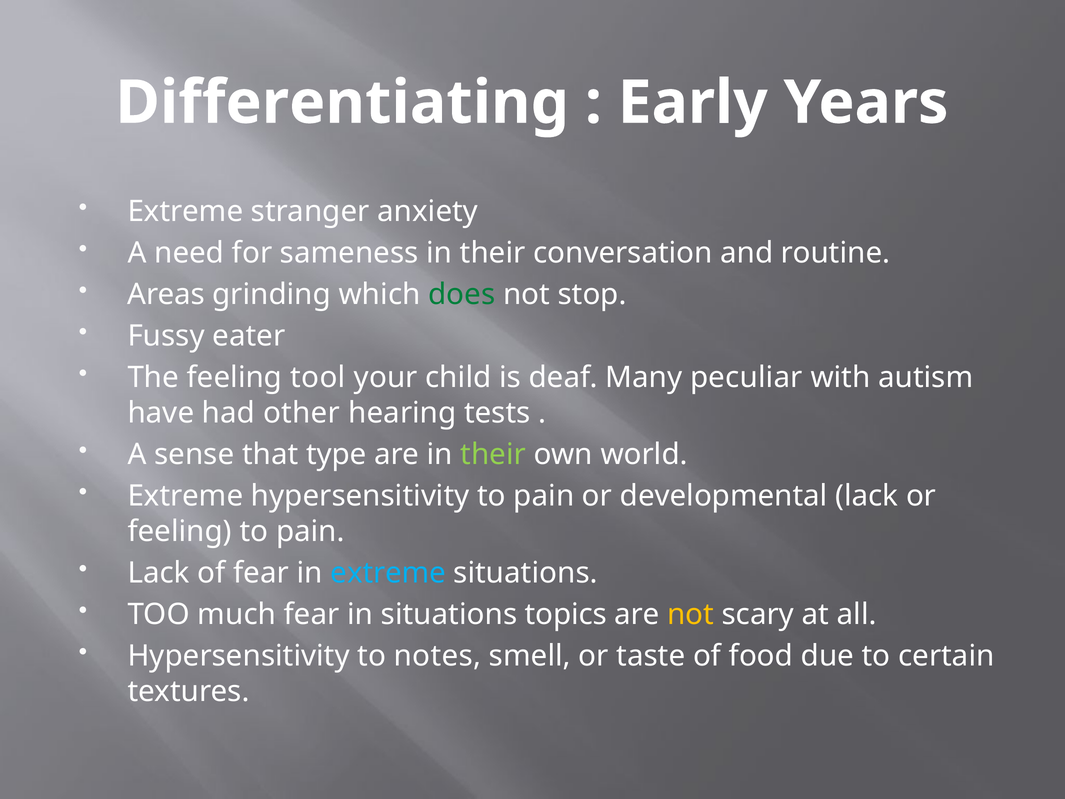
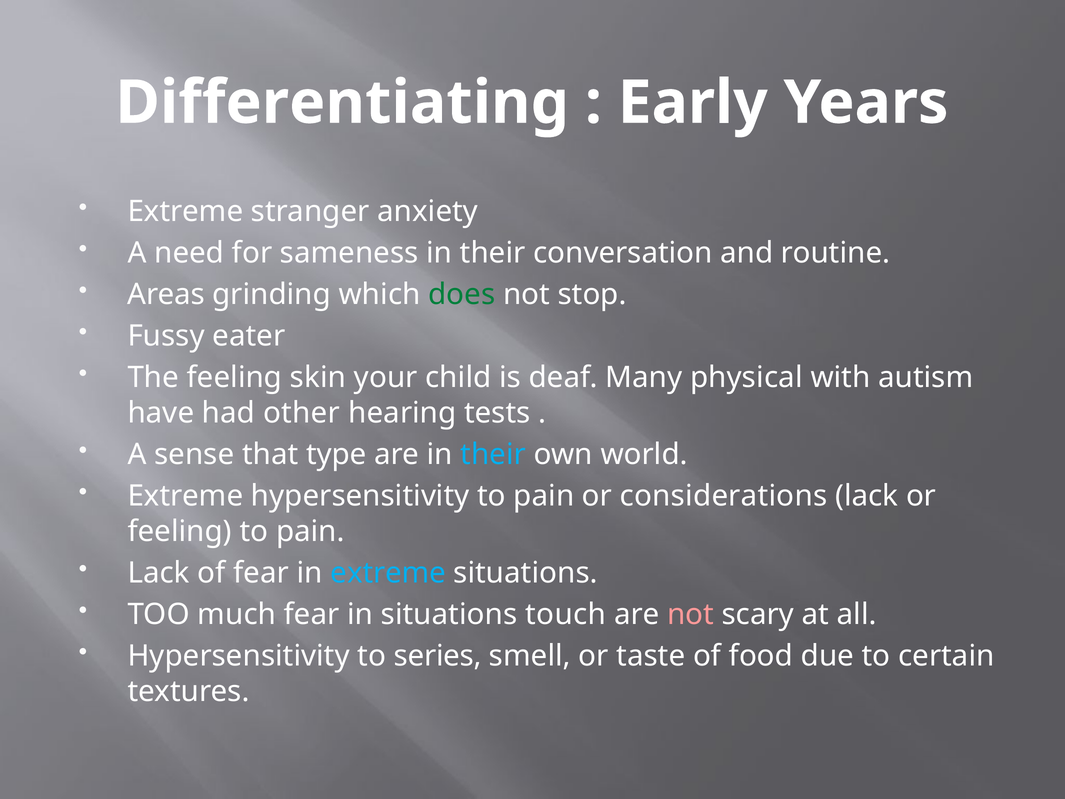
tool: tool -> skin (318, 377)
peculiar: peculiar -> physical (746, 377)
their colour: light green -> light blue (493, 454)
developmental: developmental -> considerations (724, 496)
topics: topics -> touch (566, 614)
not colour: yellow -> pink (691, 614)
notes: notes -> series (438, 656)
